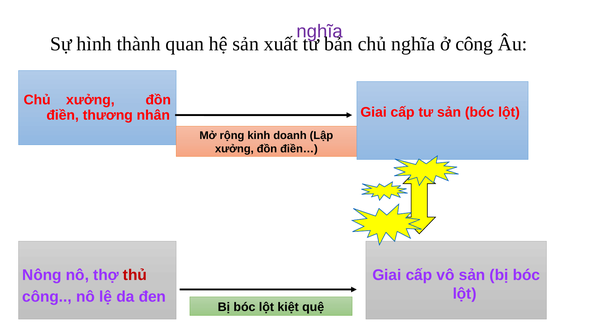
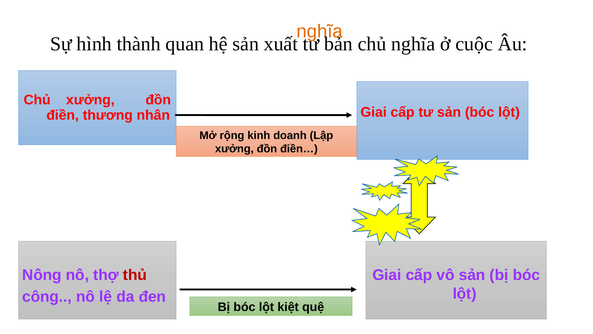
nghĩa colour: purple -> orange (320, 31)
triển: triển -> hiểu (506, 31)
ở công: công -> cuộc (474, 44)
